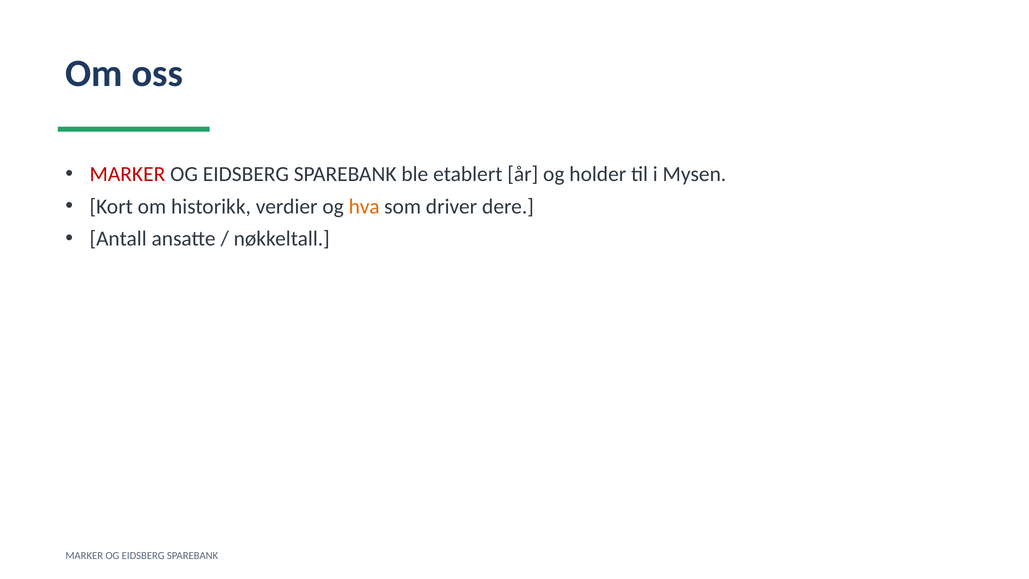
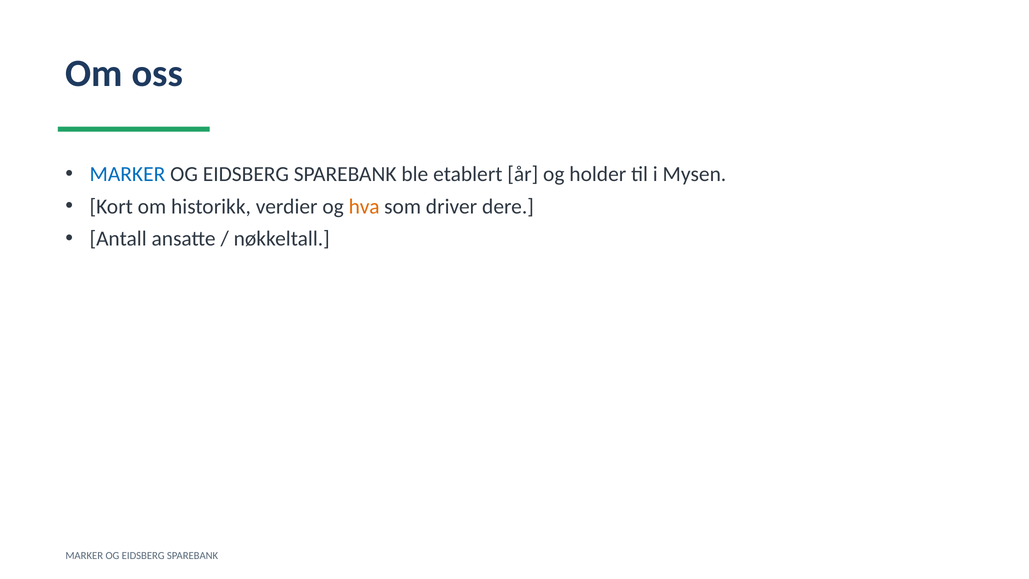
MARKER colour: red -> blue (127, 174)
